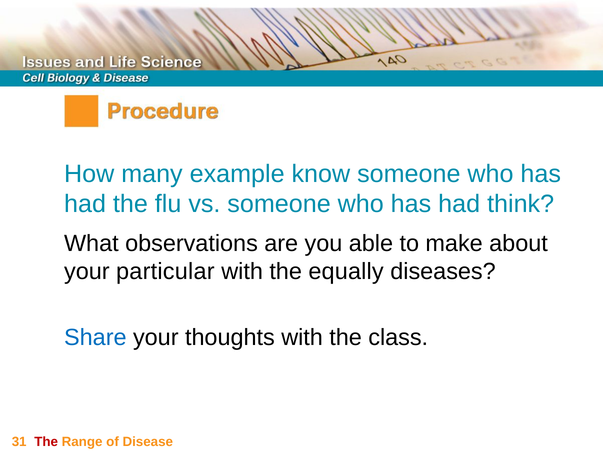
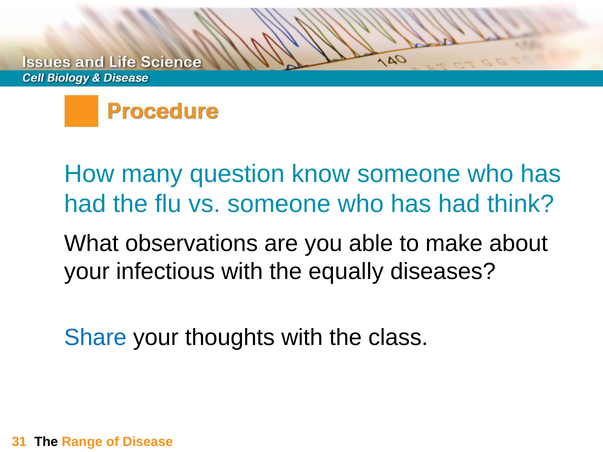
example: example -> question (237, 174)
particular: particular -> infectious (165, 272)
The colour: red -> black (46, 442)
